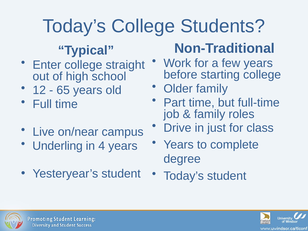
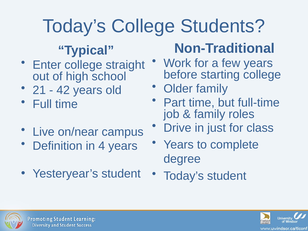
12: 12 -> 21 (39, 90)
65: 65 -> 42 (63, 90)
Underling: Underling -> Definition (58, 146)
